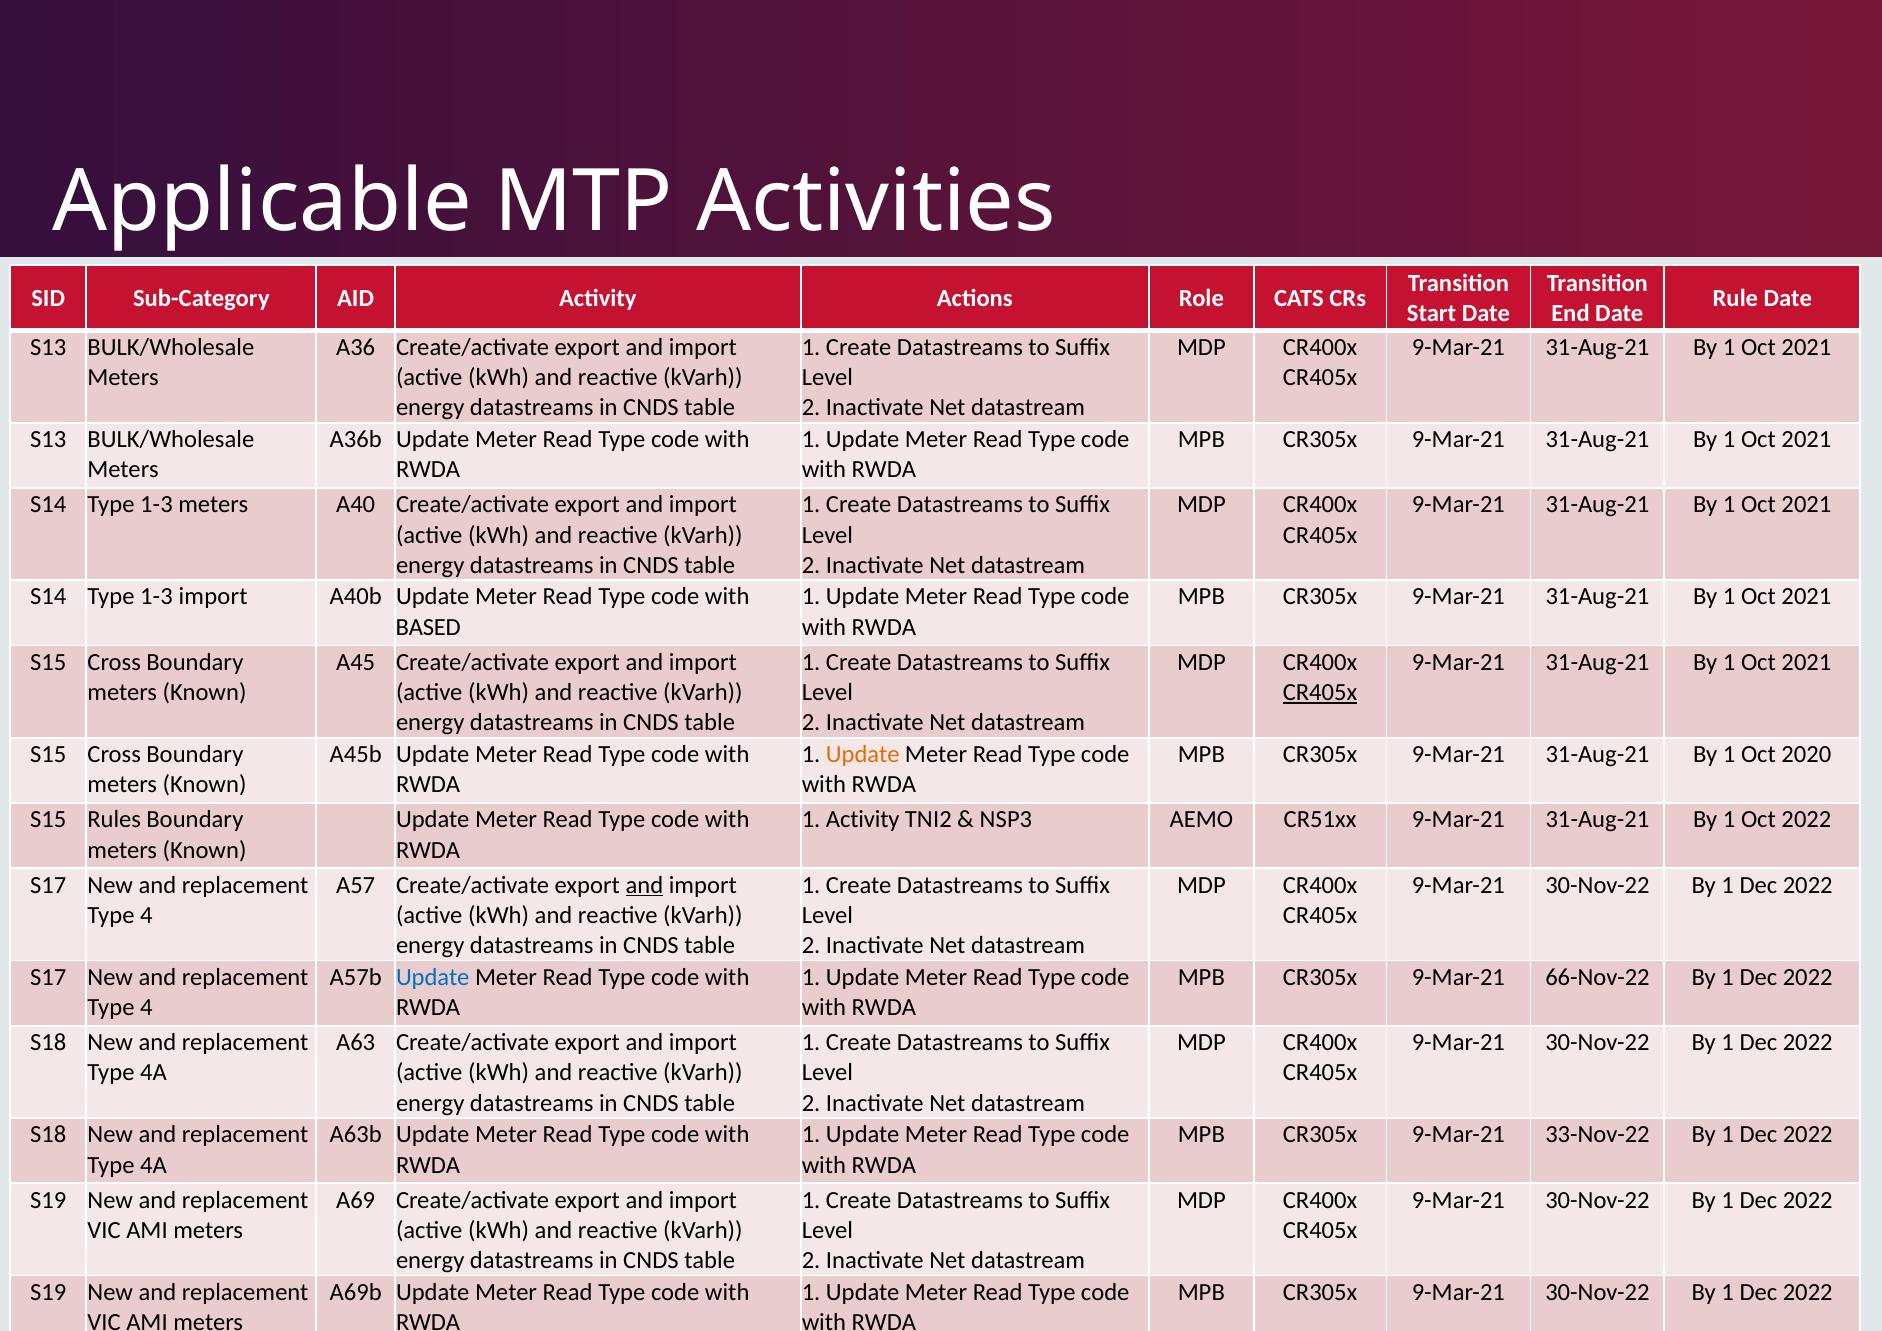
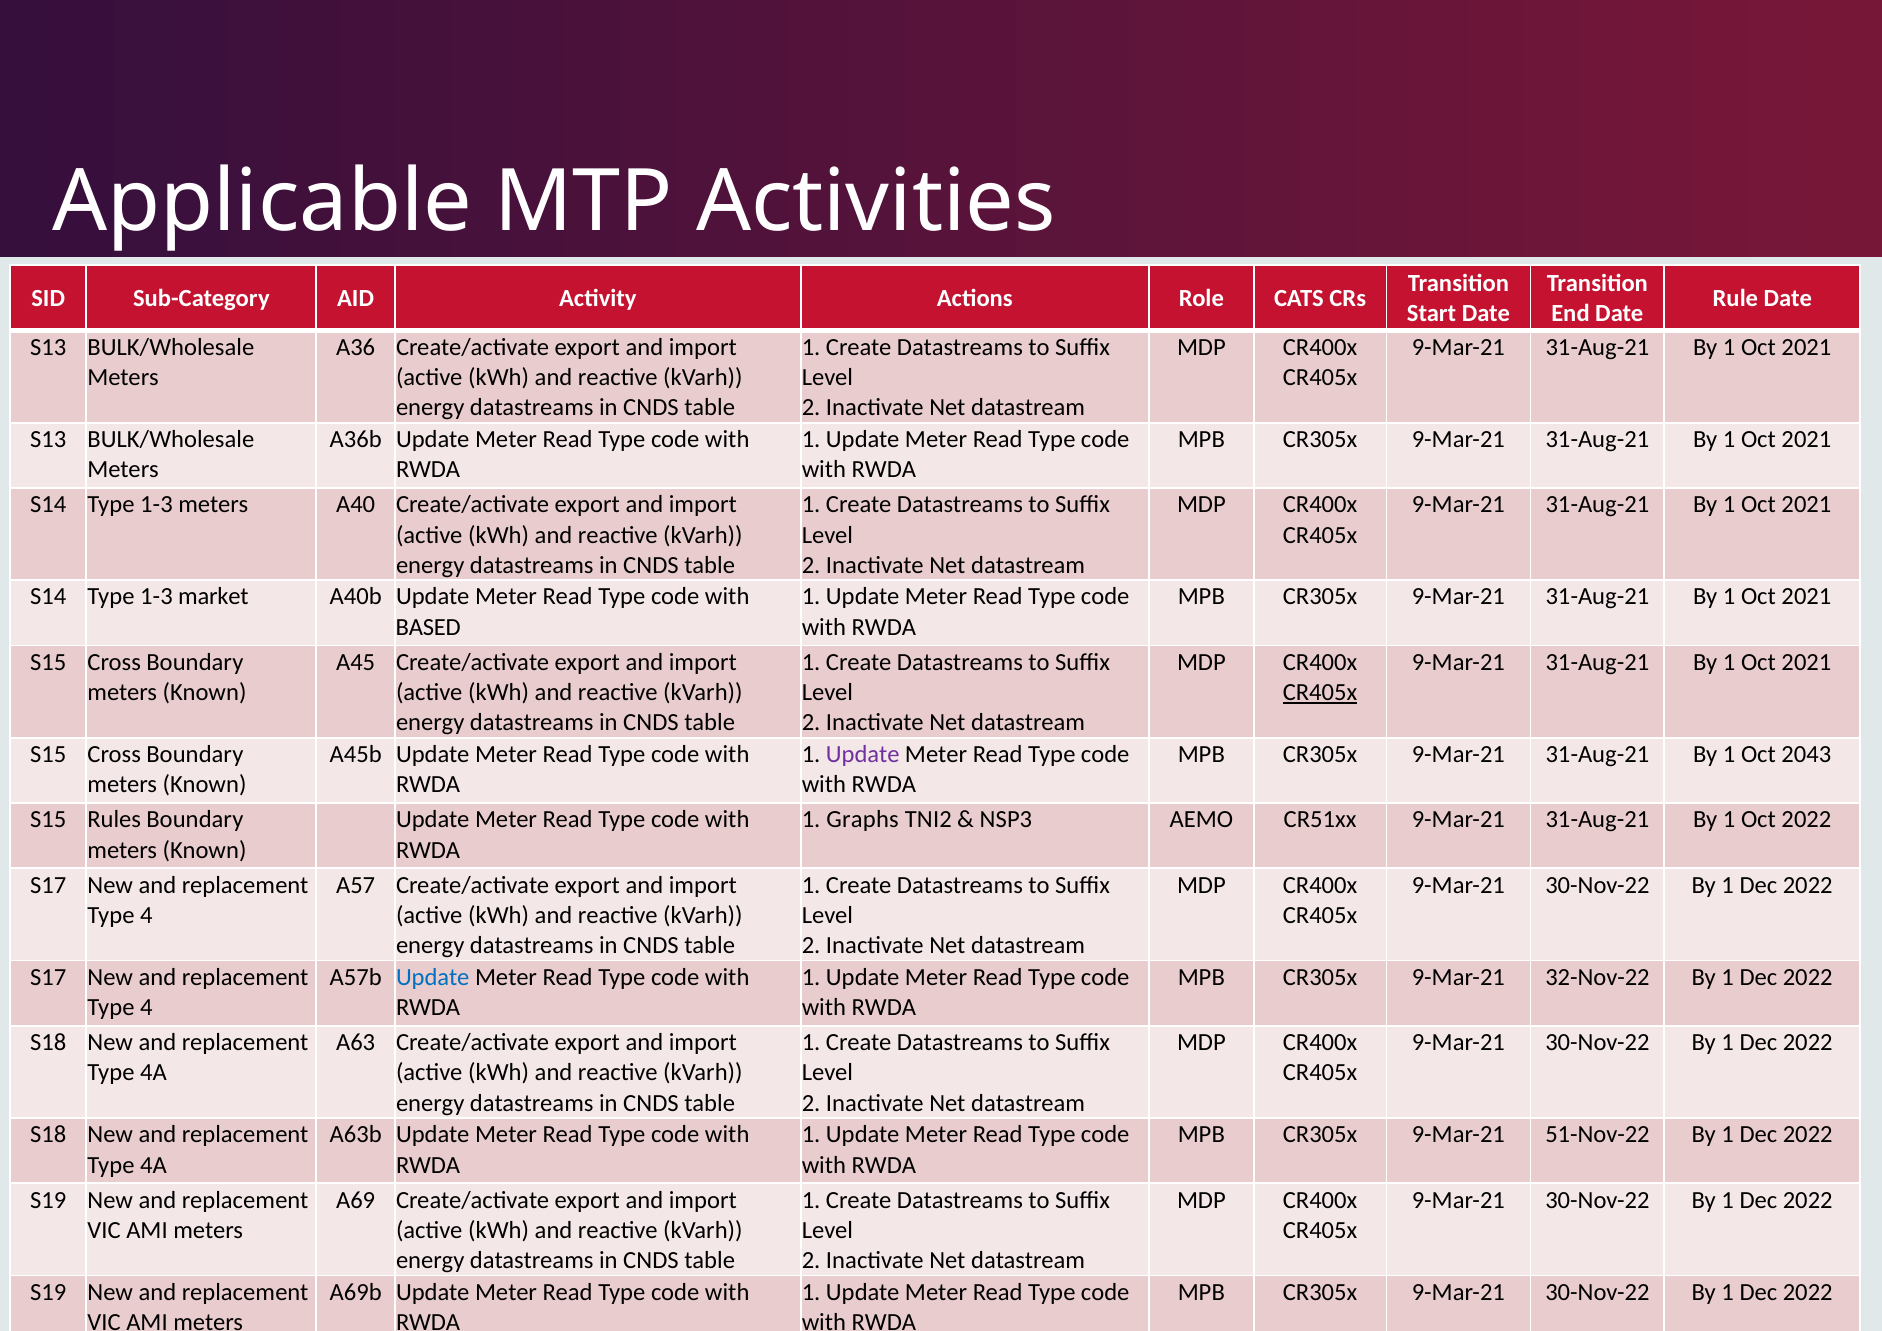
1-3 import: import -> market (213, 597)
Update colour: orange -> purple (863, 754)
2020: 2020 -> 2043 (1806, 754)
1 Activity: Activity -> Graphs (863, 819)
and underline: present -> none (644, 885)
66-Nov-22: 66-Nov-22 -> 32-Nov-22 (1597, 977)
33-Nov-22: 33-Nov-22 -> 51-Nov-22 (1597, 1134)
